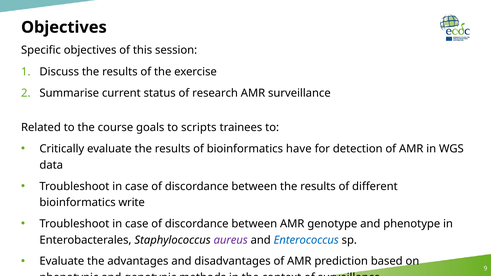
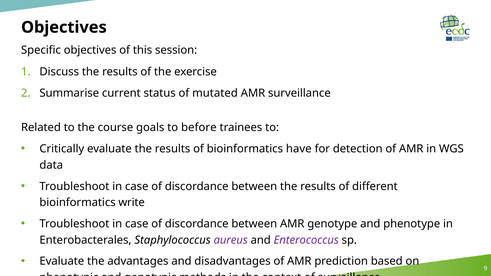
research: research -> mutated (215, 93)
scripts: scripts -> before (199, 127)
Enterococcus colour: blue -> purple (306, 240)
